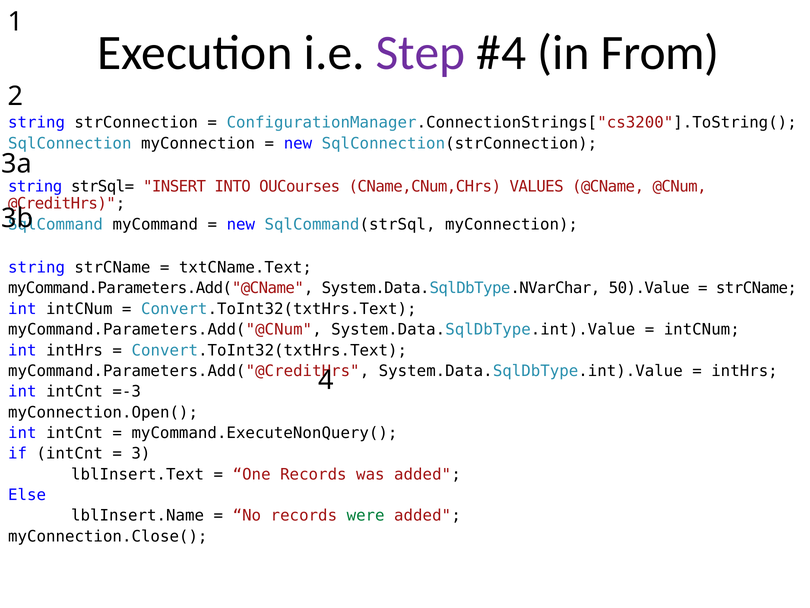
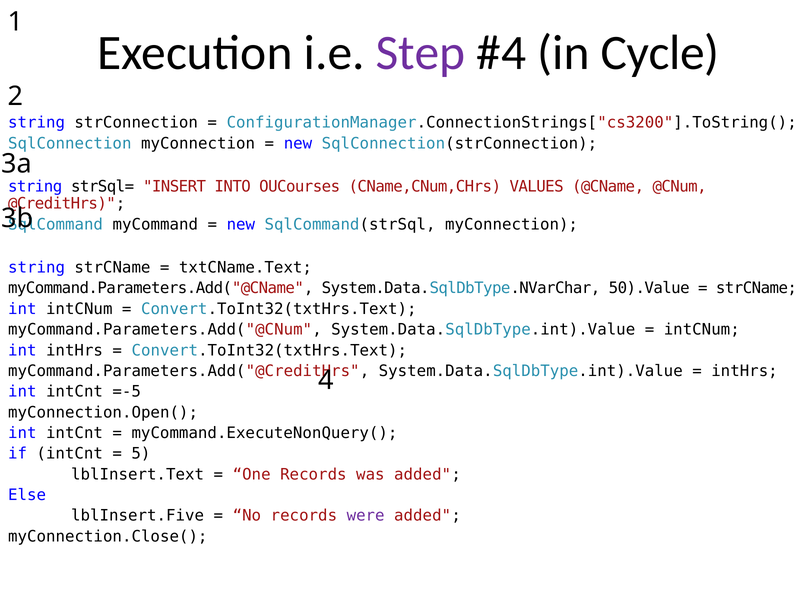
From: From -> Cycle (660, 53)
=-3: =-3 -> =-5 (127, 391)
3: 3 -> 5 (141, 453)
lblInsert.Name: lblInsert.Name -> lblInsert.Five (138, 515)
were colour: green -> purple (366, 515)
